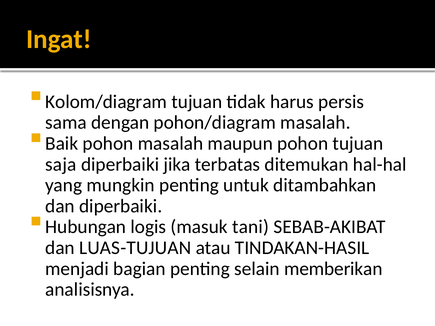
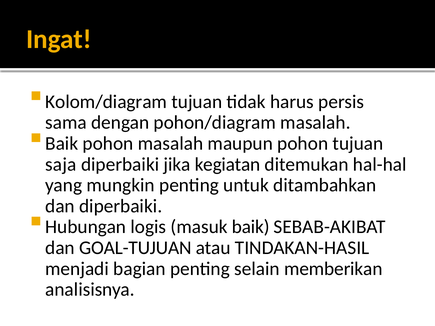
terbatas: terbatas -> kegiatan (228, 164)
masuk tani: tani -> baik (251, 227)
LUAS-TUJUAN: LUAS-TUJUAN -> GOAL-TUJUAN (135, 248)
